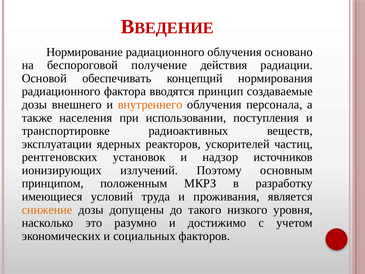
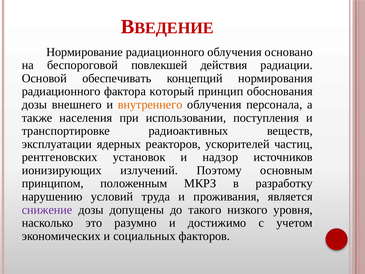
получение: получение -> повлекшей (159, 65)
вводятся: вводятся -> который (172, 91)
создаваемые: создаваемые -> обоснования (280, 91)
имеющиеся: имеющиеся -> нарушению (52, 196)
снижение colour: orange -> purple (47, 210)
